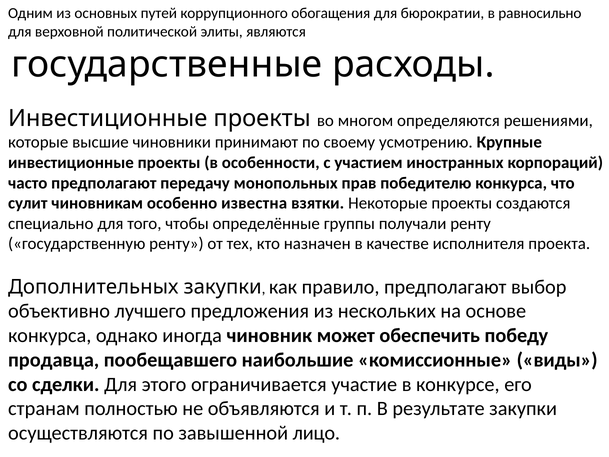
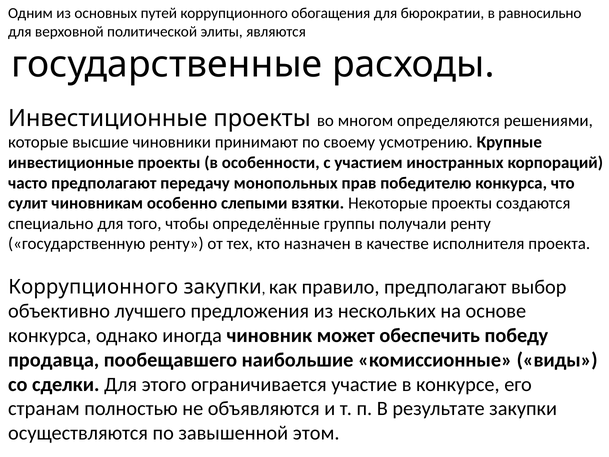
известна: известна -> слепыми (254, 203)
Дополнительных: Дополнительных -> Коррупционного (93, 287)
лицо: лицо -> этом (316, 433)
